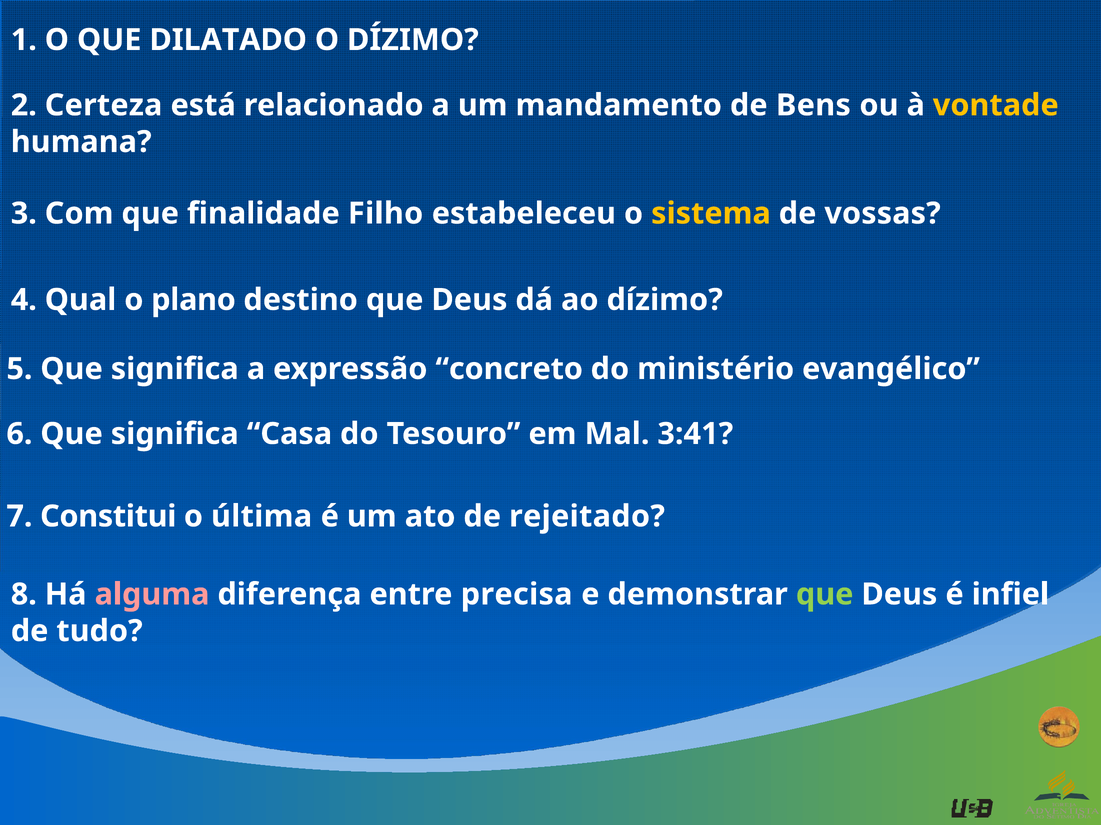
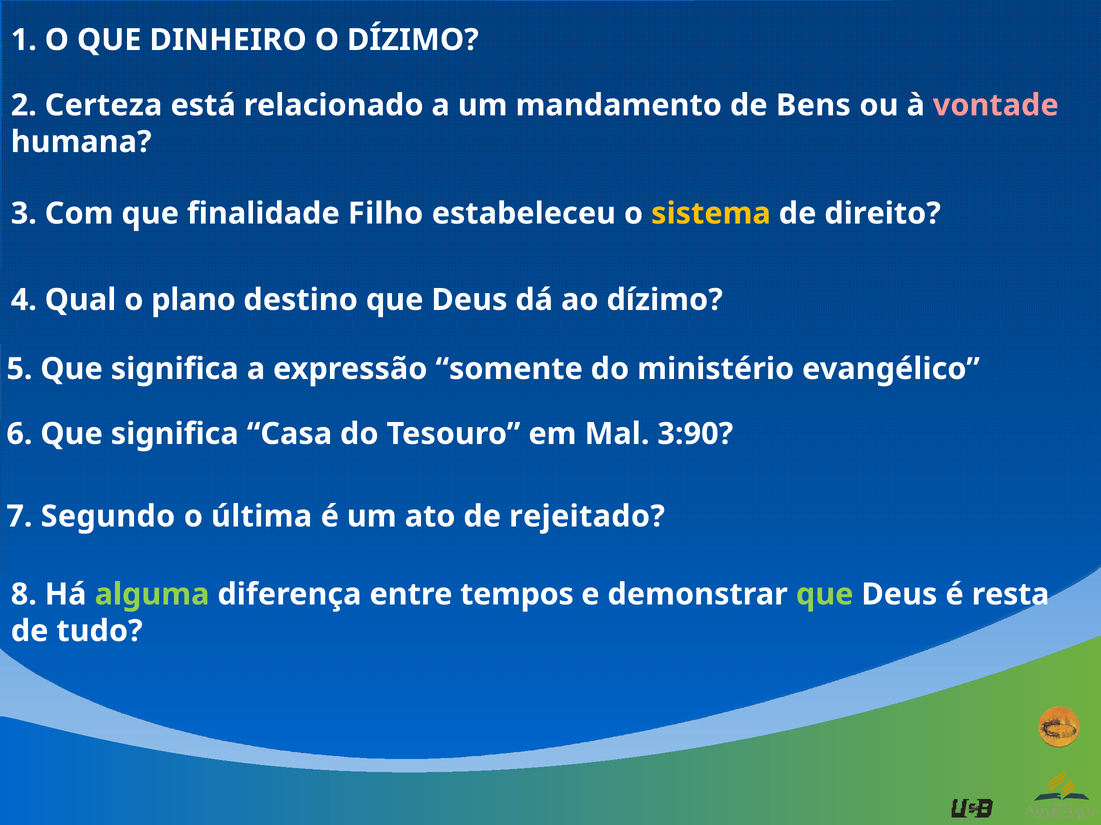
DILATADO: DILATADO -> DINHEIRO (228, 40)
vontade colour: yellow -> pink (996, 105)
vossas: vossas -> direito (883, 214)
concreto: concreto -> somente (509, 369)
3:41: 3:41 -> 3:90 (695, 434)
Constitui: Constitui -> Segundo (108, 517)
alguma colour: pink -> light green (152, 595)
precisa: precisa -> tempos (517, 595)
infiel: infiel -> resta (1011, 595)
